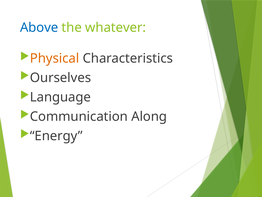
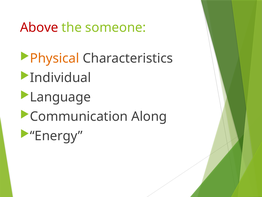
Above colour: blue -> red (39, 28)
whatever: whatever -> someone (116, 28)
Ourselves: Ourselves -> Individual (61, 77)
